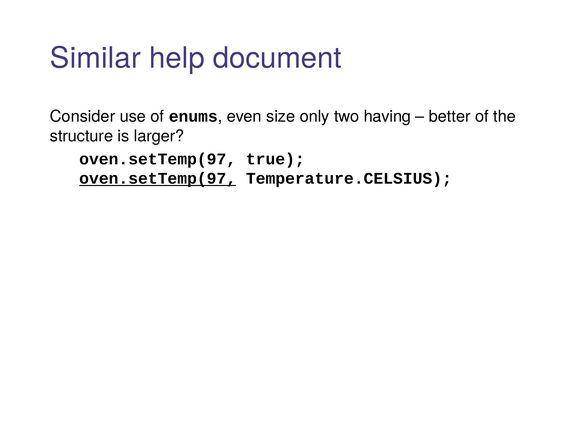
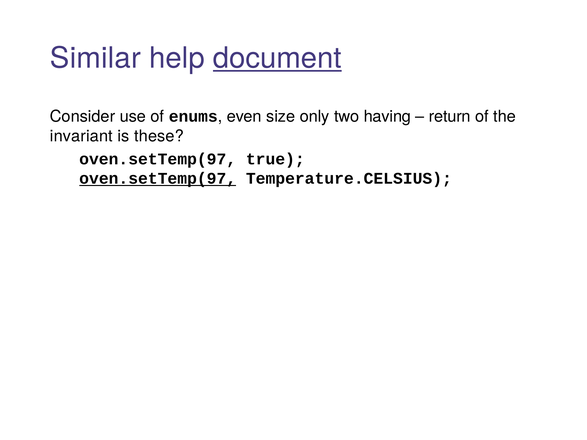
document underline: none -> present (277, 58)
better: better -> return (450, 117)
structure: structure -> invariant (81, 136)
larger: larger -> these (159, 136)
